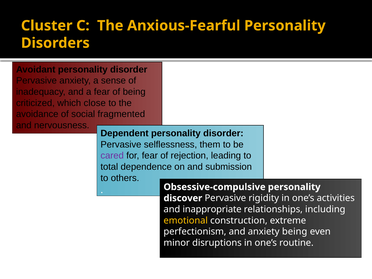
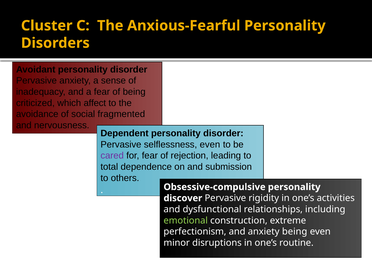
close: close -> affect (95, 103)
selflessness them: them -> even (210, 145)
inappropriate: inappropriate -> dysfunctional (212, 209)
emotional colour: yellow -> light green (186, 220)
